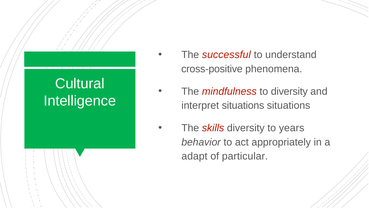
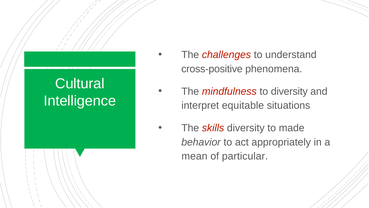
successful: successful -> challenges (226, 55)
interpret situations: situations -> equitable (243, 105)
years: years -> made (292, 128)
adapt: adapt -> mean (194, 156)
